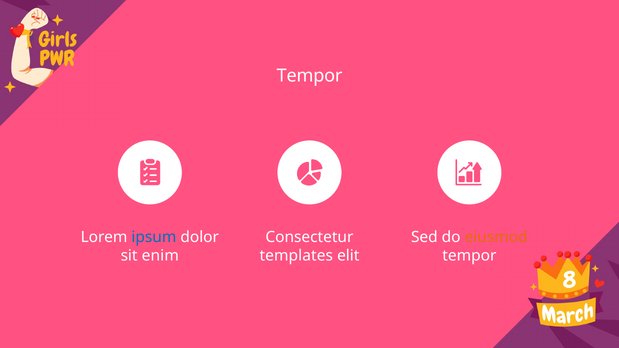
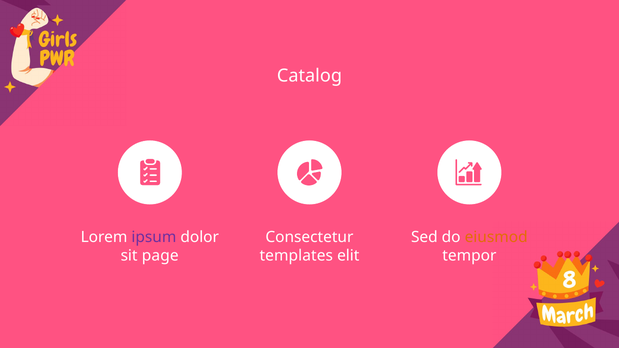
Tempor: Tempor -> Catalog (309, 76)
ipsum colour: blue -> purple (154, 237)
enim: enim -> page (160, 256)
